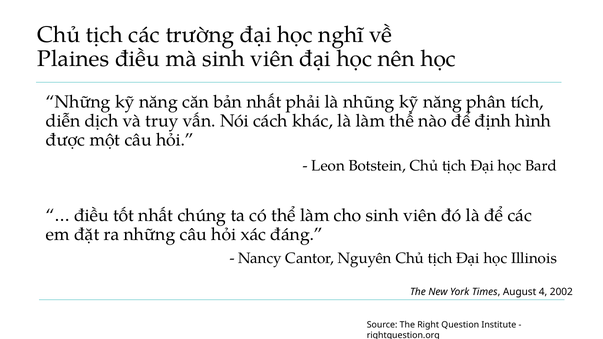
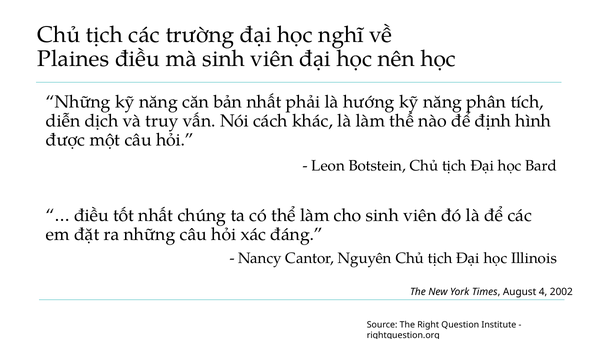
nhũng: nhũng -> hướng (369, 102)
